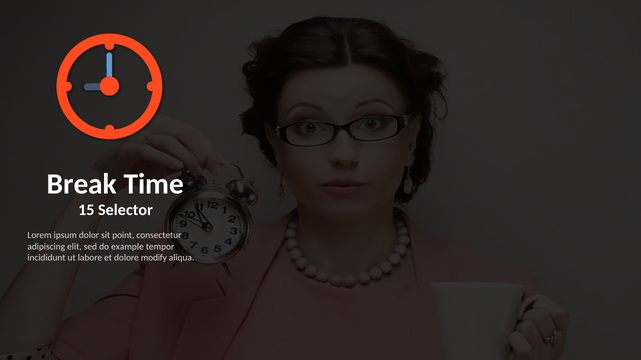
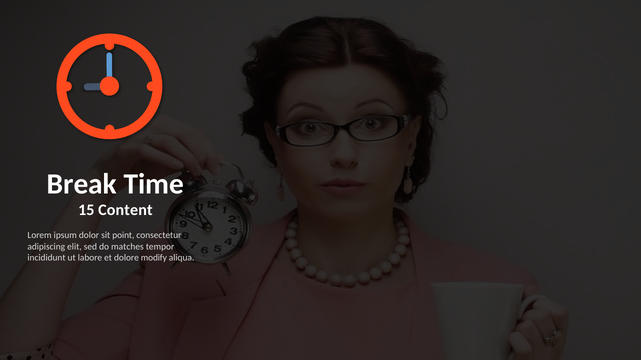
Selector: Selector -> Content (125, 210)
example: example -> matches (127, 247)
